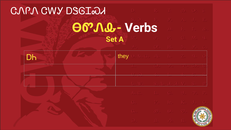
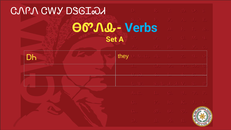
Verbs colour: white -> light blue (141, 28)
